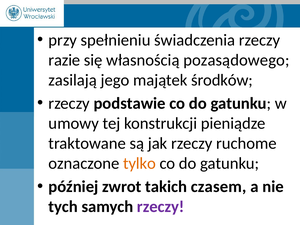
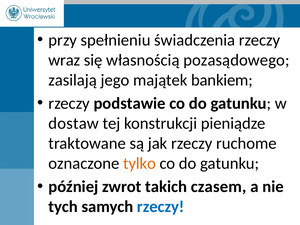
razie: razie -> wraz (64, 60)
środków: środków -> bankiem (222, 80)
umowy: umowy -> dostaw (74, 123)
rzeczy colour: purple -> blue (161, 207)
